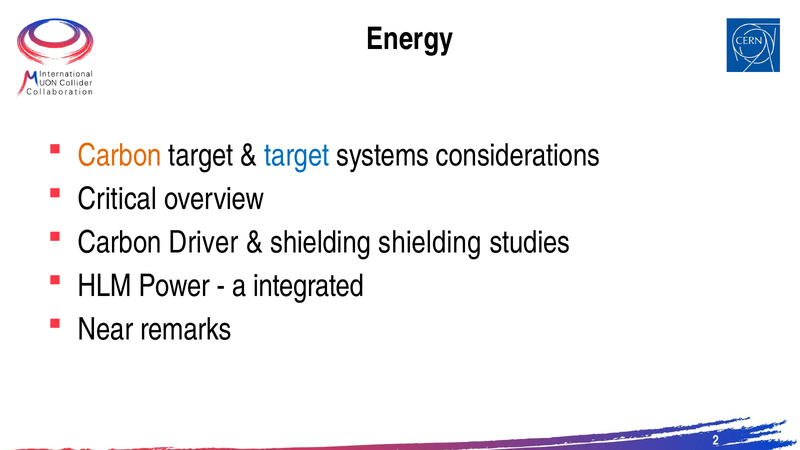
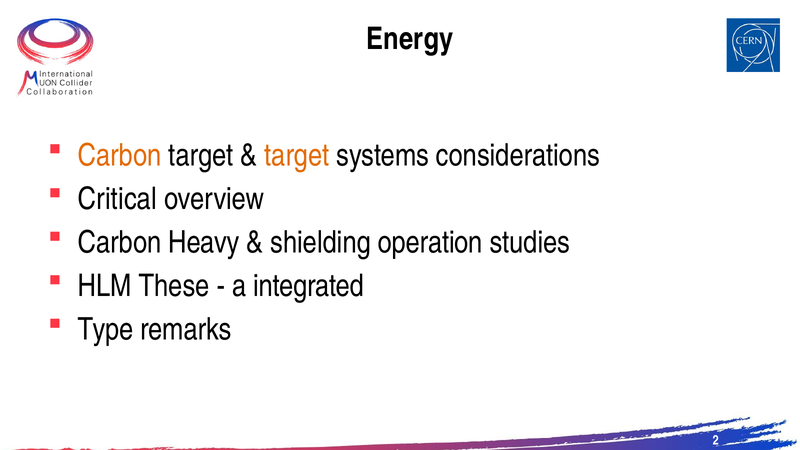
target colour: blue -> orange (297, 155)
Driver: Driver -> Heavy (204, 242)
shielding shielding: shielding -> operation (430, 242)
Power: Power -> These (174, 286)
Near: Near -> Type (106, 330)
